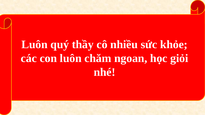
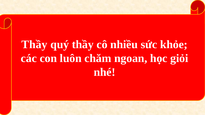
Luôn: Luôn -> Thầy (34, 45)
